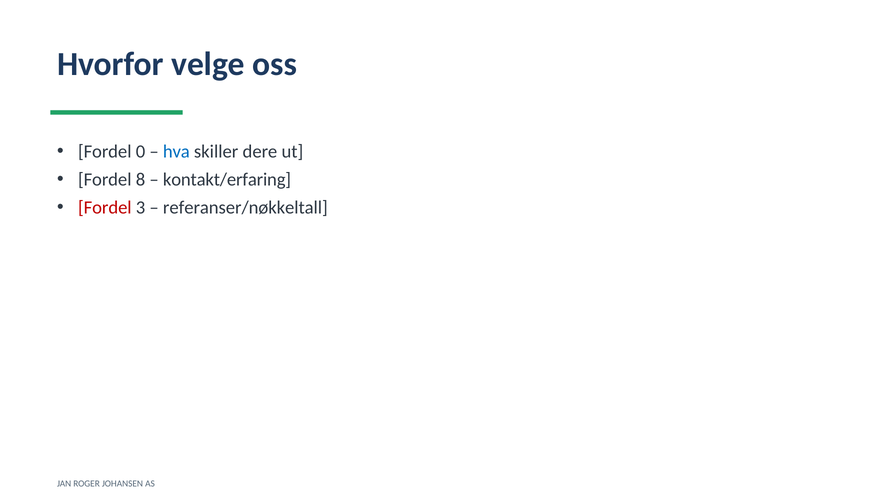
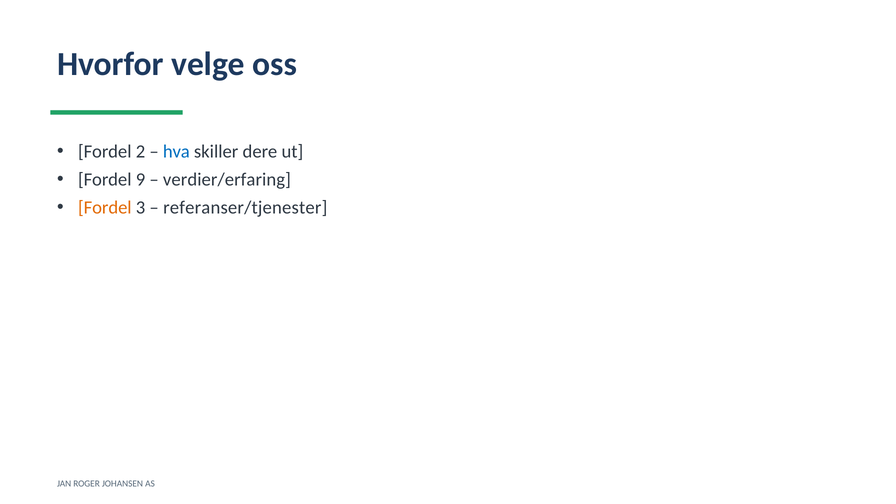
0: 0 -> 2 (141, 152)
8: 8 -> 9 (141, 180)
kontakt/erfaring: kontakt/erfaring -> verdier/erfaring (227, 180)
Fordel colour: red -> orange (105, 208)
referanser/nøkkeltall: referanser/nøkkeltall -> referanser/tjenester (245, 208)
